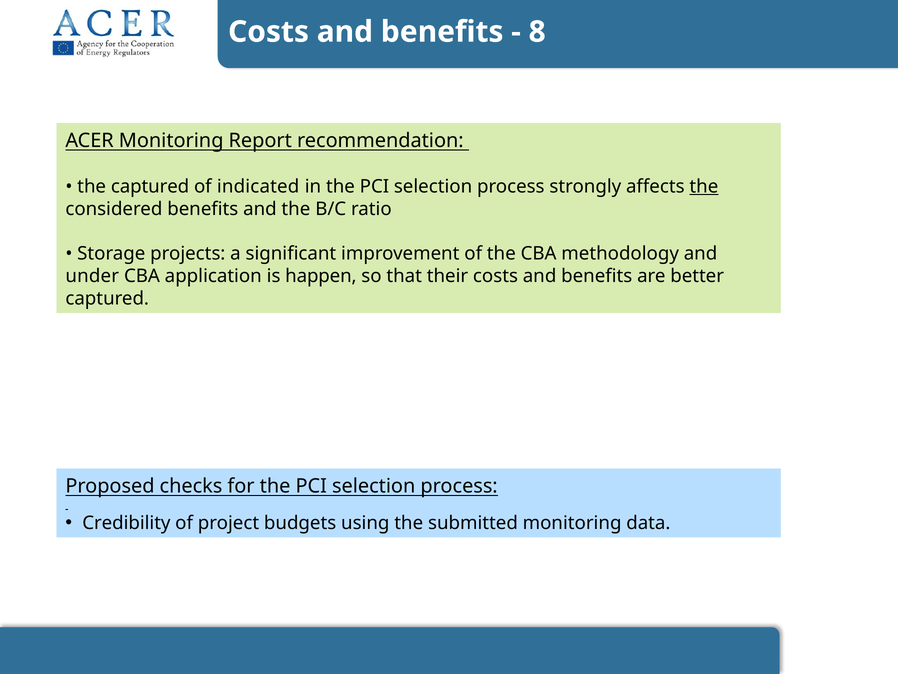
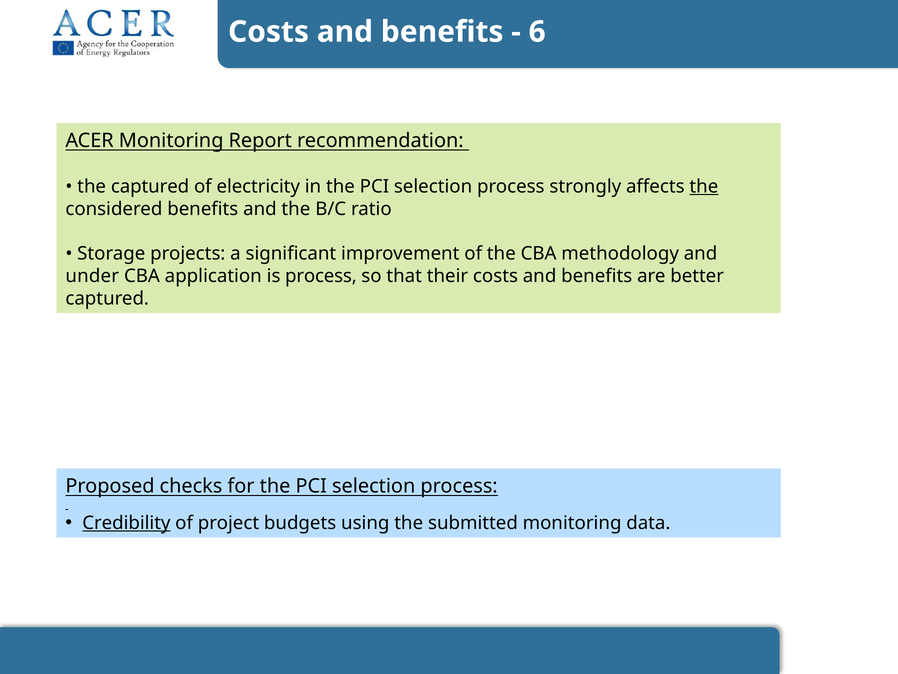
8: 8 -> 6 (537, 32)
indicated: indicated -> electricity (258, 186)
is happen: happen -> process (321, 276)
Credibility underline: none -> present (126, 523)
